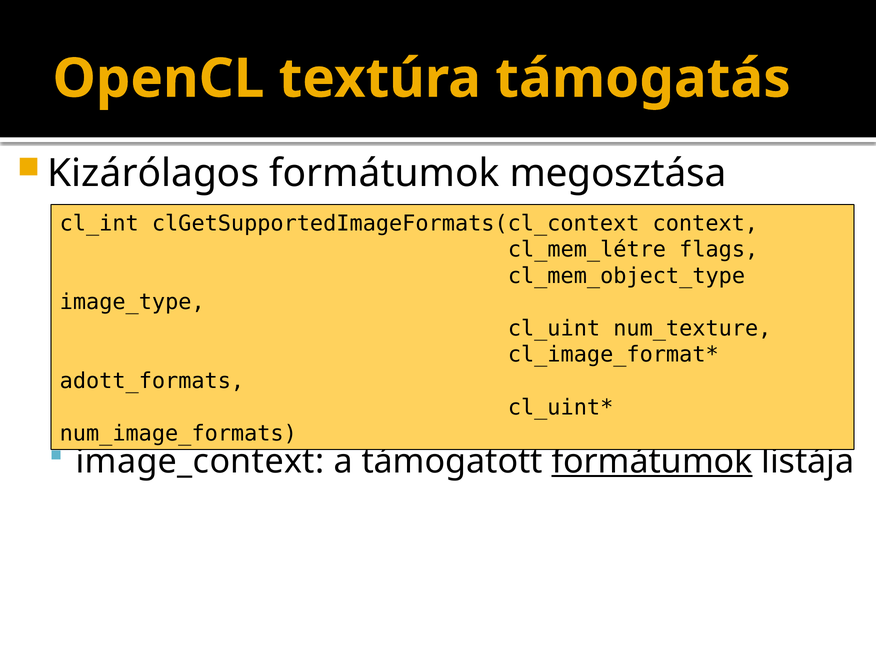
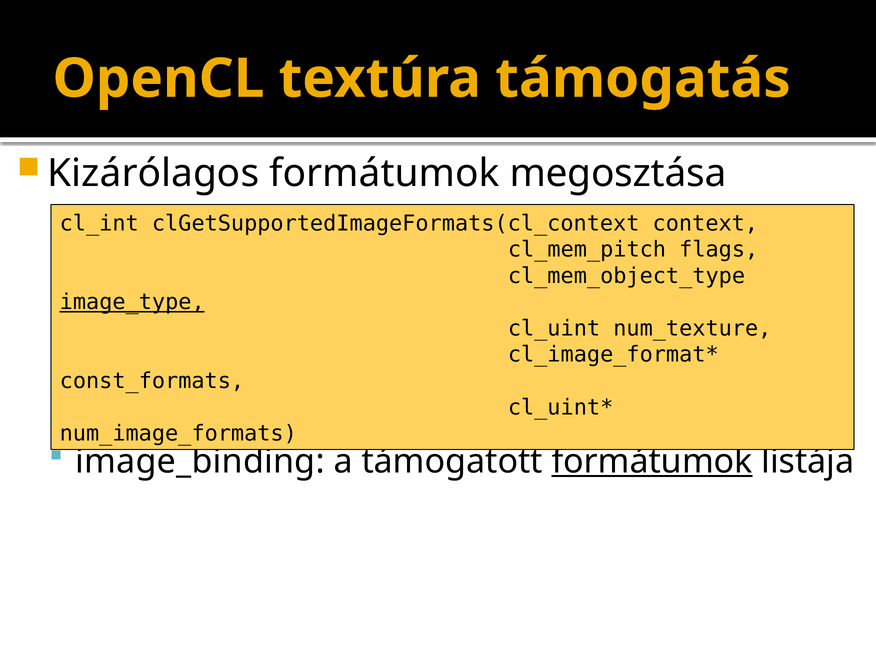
cl_mem_létre: cl_mem_létre -> cl_mem_pitch (587, 250)
image_type underline: none -> present (132, 302)
adott_formats: adott_formats -> const_formats (152, 381)
image_context: image_context -> image_binding (200, 462)
